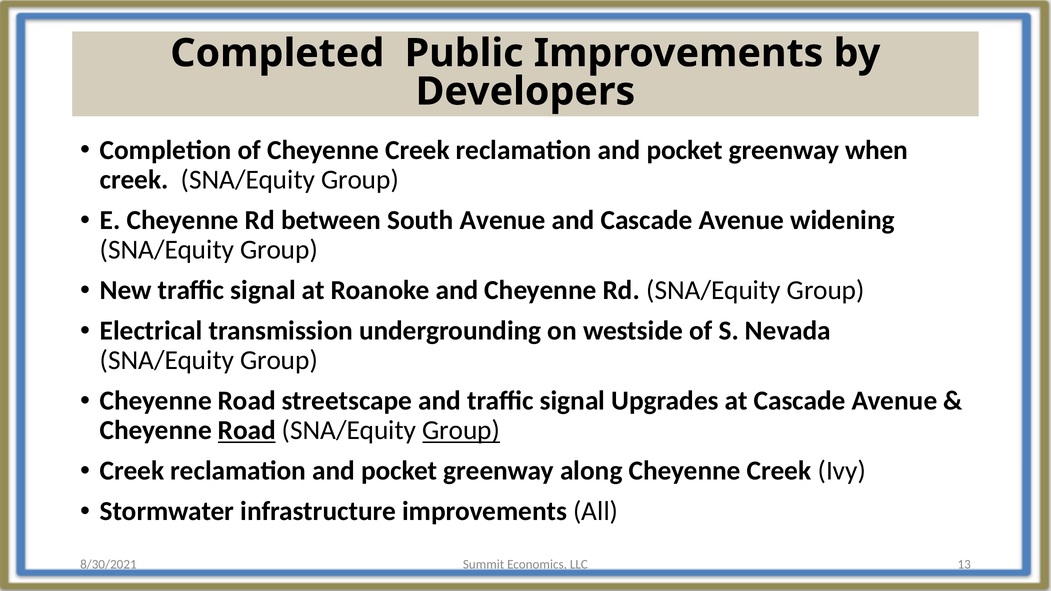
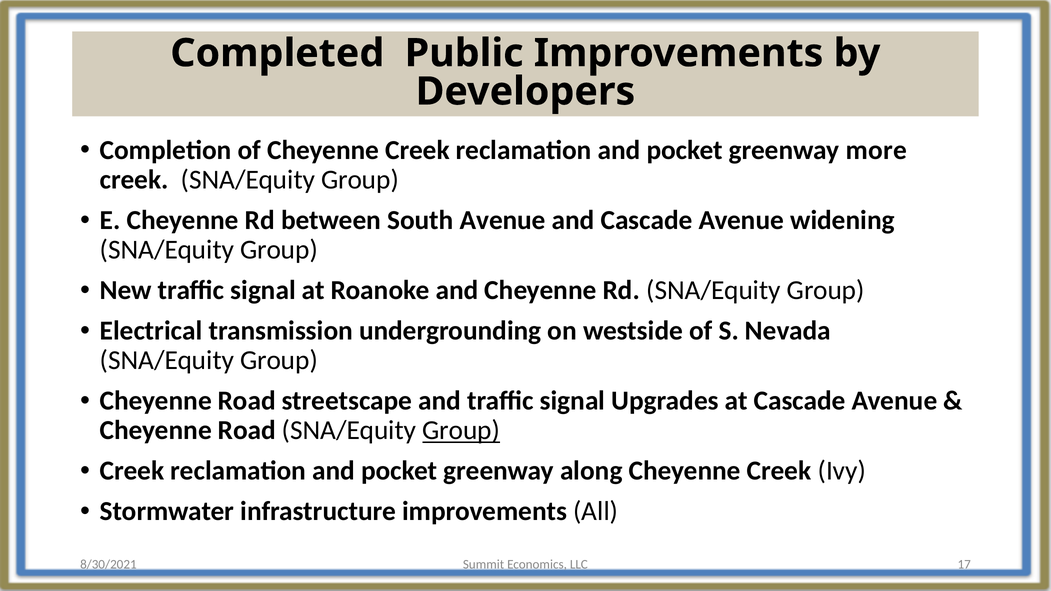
when: when -> more (876, 150)
Road underline: present -> none (247, 431)
13: 13 -> 17 (964, 564)
